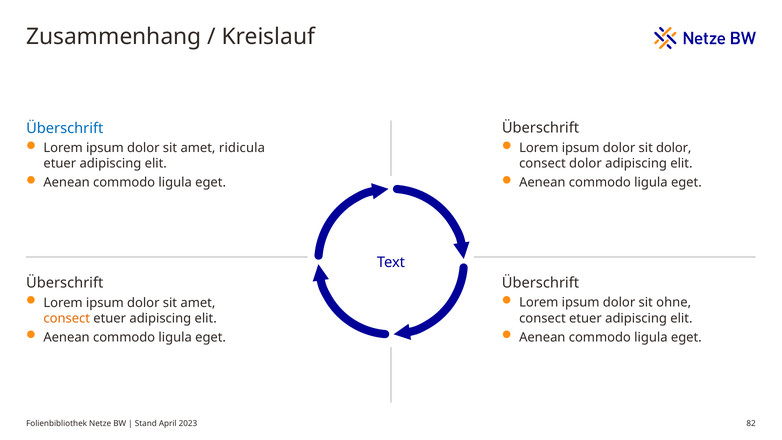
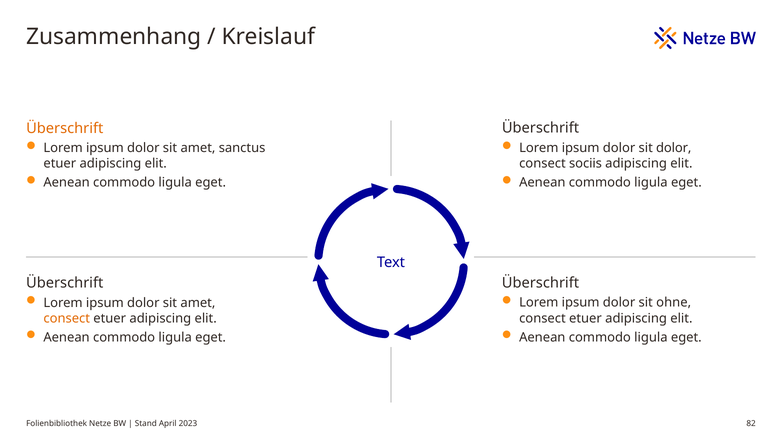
Überschrift colour: blue -> orange (65, 128)
ridicula: ridicula -> sanctus (242, 148)
consect dolor: dolor -> sociis (586, 164)
